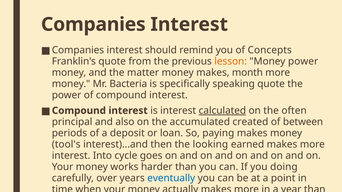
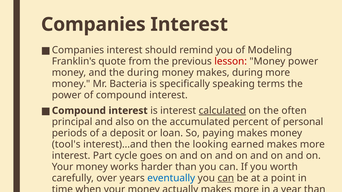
Concepts: Concepts -> Modeling (270, 50)
lesson colour: orange -> red (231, 61)
the matter: matter -> during (143, 73)
makes month: month -> during (247, 73)
speaking quote: quote -> terms (271, 84)
created: created -> percent (250, 122)
between: between -> personal (303, 122)
Into: Into -> Part (102, 156)
doing: doing -> worth (284, 167)
can underline: none -> present (226, 178)
